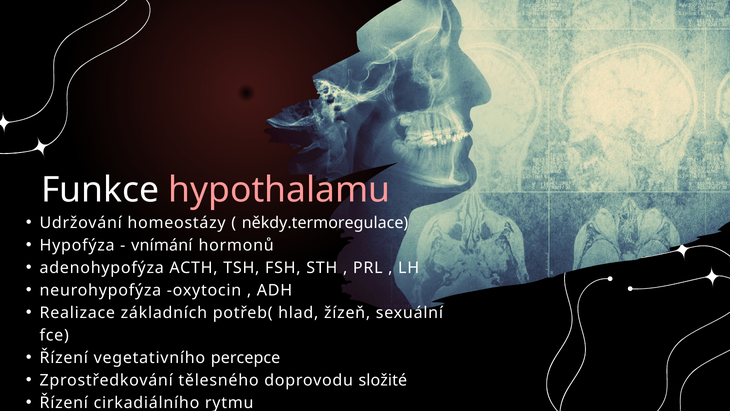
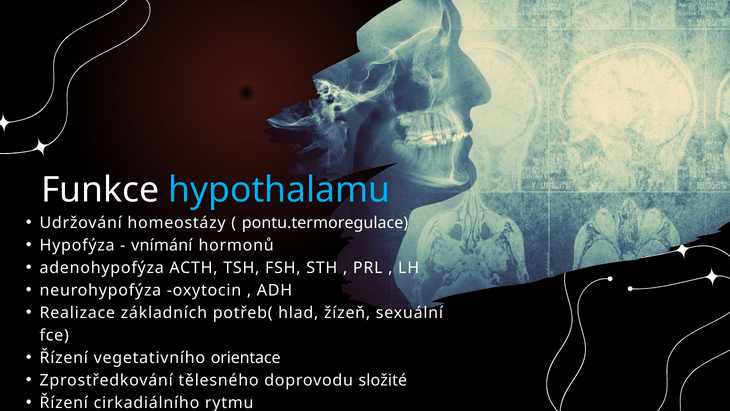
hypothalamu colour: pink -> light blue (279, 190)
někdy.termoregulace: někdy.termoregulace -> pontu.termoregulace (325, 223)
percepce: percepce -> orientace (246, 358)
